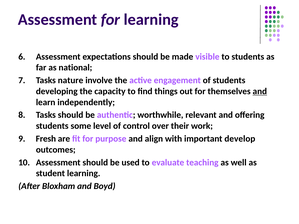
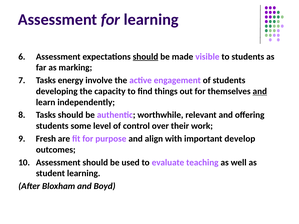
should underline: none -> present (145, 57)
national: national -> marking (75, 68)
nature: nature -> energy (71, 80)
